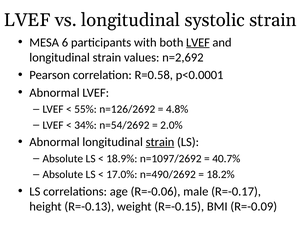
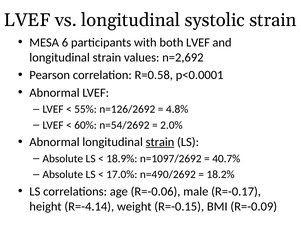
LVEF underline: present -> none (198, 43)
34%: 34% -> 60% (86, 125)
R=-0.13: R=-0.13 -> R=-4.14 (89, 207)
